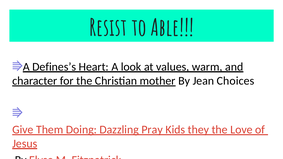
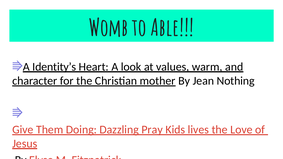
Resist: Resist -> Womb (108, 28)
Defines’s: Defines’s -> Identity’s (54, 67)
Choices: Choices -> Nothing (236, 81)
they: they -> lives (198, 130)
